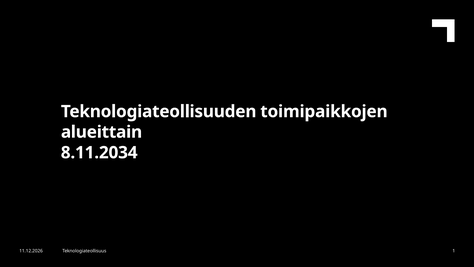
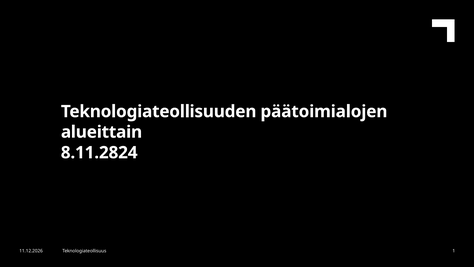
toimipaikkojen: toimipaikkojen -> päätoimialojen (324, 111)
8.11.2034: 8.11.2034 -> 8.11.2824 (99, 152)
